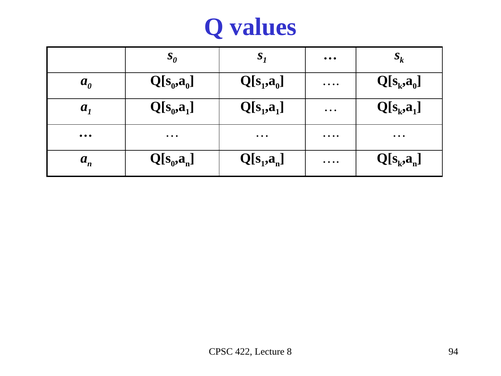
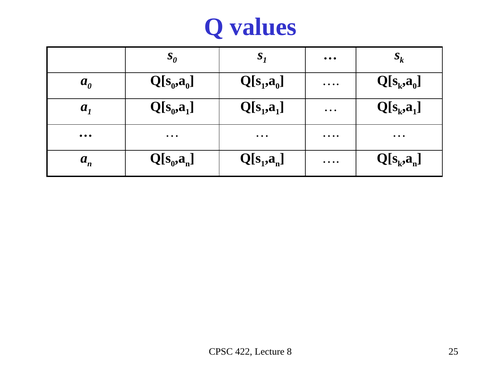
94: 94 -> 25 (453, 351)
